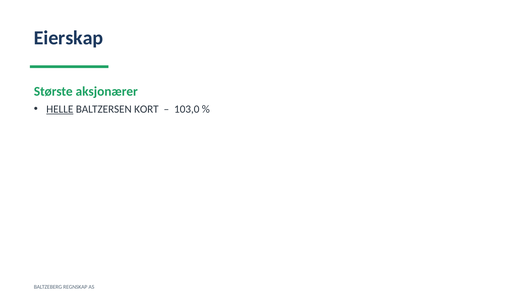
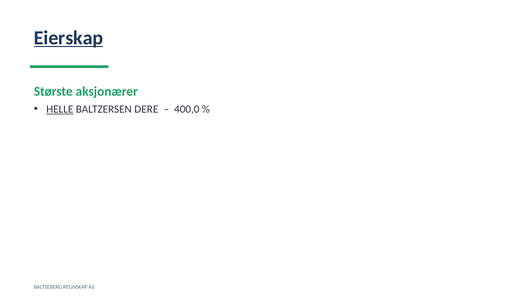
Eierskap underline: none -> present (69, 38)
KORT: KORT -> DERE (146, 109)
103,0: 103,0 -> 400,0 (187, 109)
